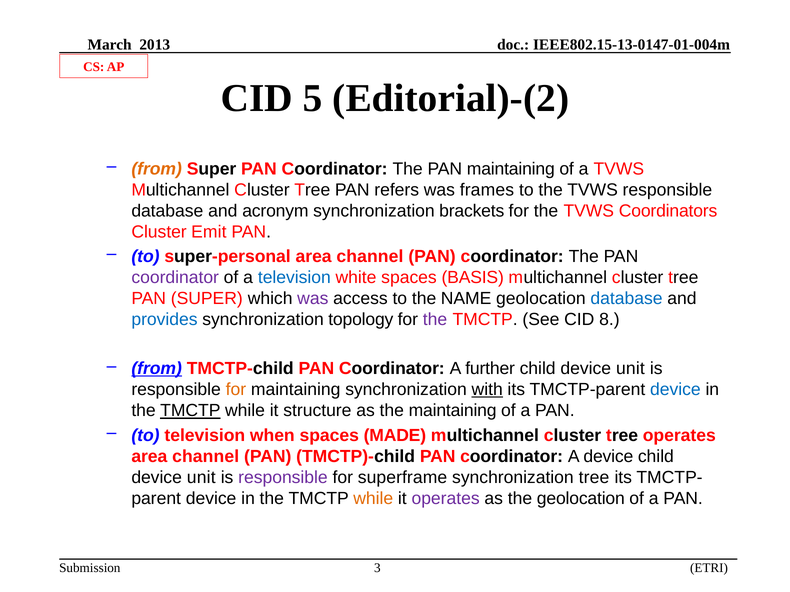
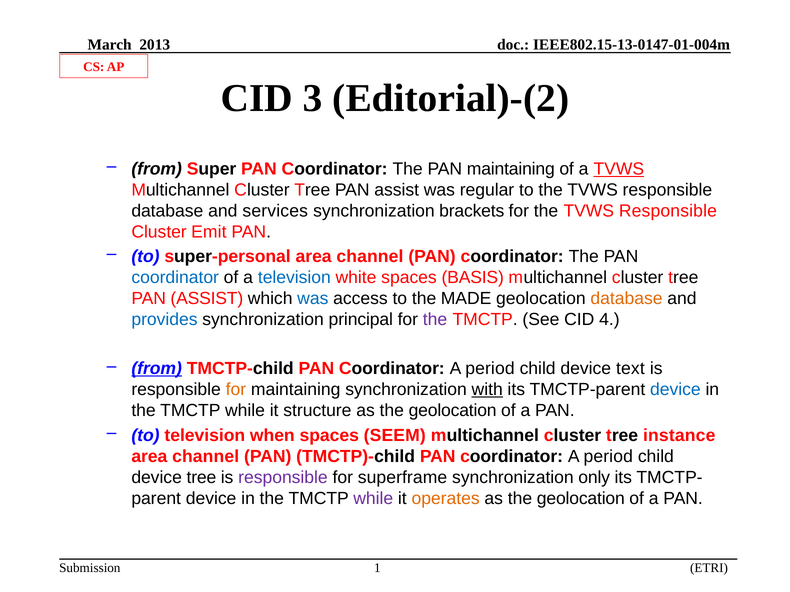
5: 5 -> 3 (313, 98)
from colour: orange -> black (157, 169)
TVWS underline: none -> present (619, 169)
refers: refers -> assist (397, 190)
frames: frames -> regular (487, 190)
acronym: acronym -> services (275, 211)
for the TVWS Coordinators: Coordinators -> Responsible (668, 211)
coordinator colour: purple -> blue (175, 278)
SUPER: SUPER -> ASSIST (207, 299)
was colour: purple -> blue (313, 299)
NAME: NAME -> MADE (466, 299)
database colour: blue -> orange (627, 299)
topology: topology -> principal (361, 320)
8: 8 -> 4 (609, 320)
further: further -> period (490, 369)
unit: unit -> text (630, 369)
TMCTP underline: present -> none (190, 411)
maintaining: maintaining -> geolocation (453, 411)
MADE: MADE -> SEEM (395, 436)
tree operates: operates -> instance (679, 436)
device: device -> period (608, 457)
unit: unit -> tree (201, 478)
synchronization tree: tree -> only (594, 478)
while colour: orange -> purple (373, 499)
operates colour: purple -> orange (446, 499)
3: 3 -> 1 (377, 568)
